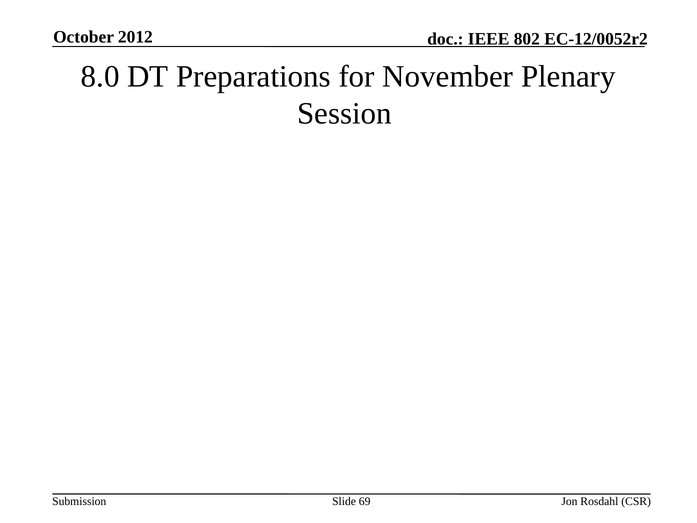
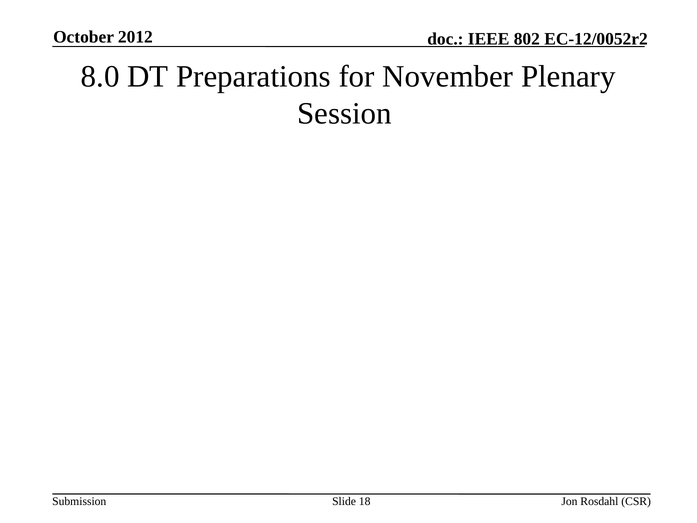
69: 69 -> 18 (365, 501)
